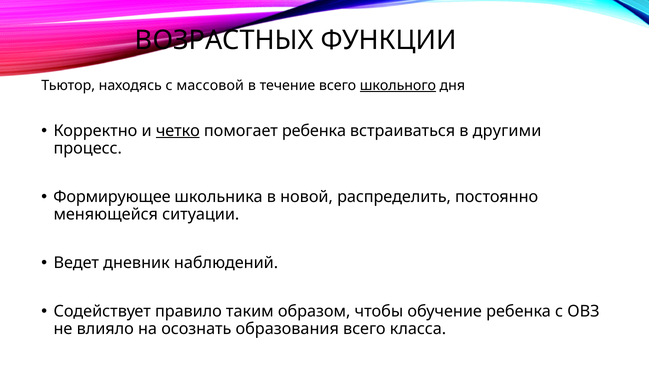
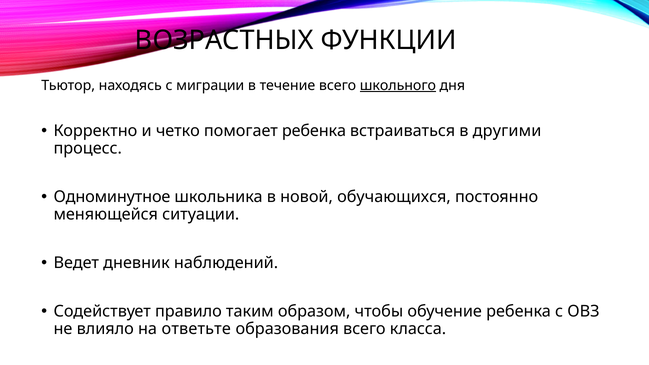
массовой: массовой -> миграции (210, 85)
четко underline: present -> none (178, 131)
Формирующее: Формирующее -> Одноминутное (112, 197)
распределить: распределить -> обучающихся (394, 197)
осознать: осознать -> ответьте (196, 329)
